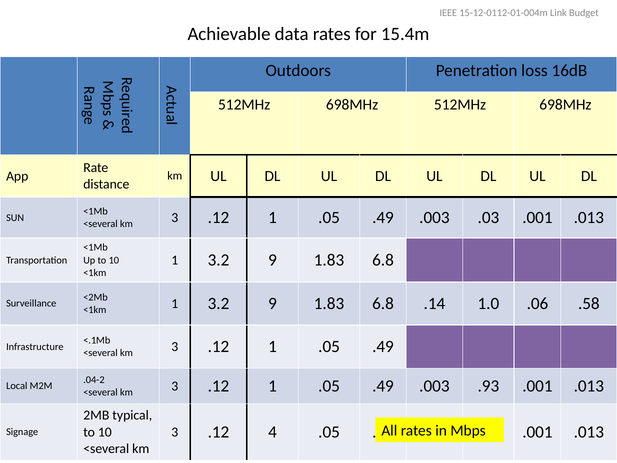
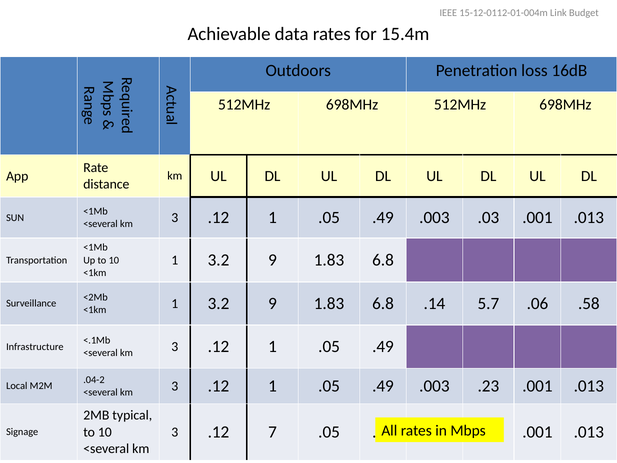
1.0: 1.0 -> 5.7 (488, 304)
.93: .93 -> .23 (488, 386)
4: 4 -> 7 (272, 432)
